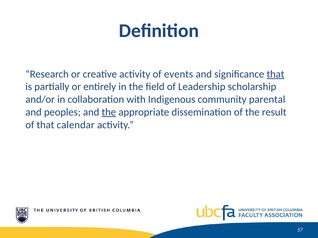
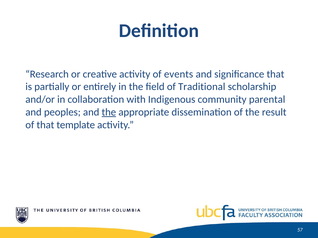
that underline: present -> none (275, 74)
Leadership: Leadership -> Traditional (202, 87)
calendar: calendar -> template (76, 125)
